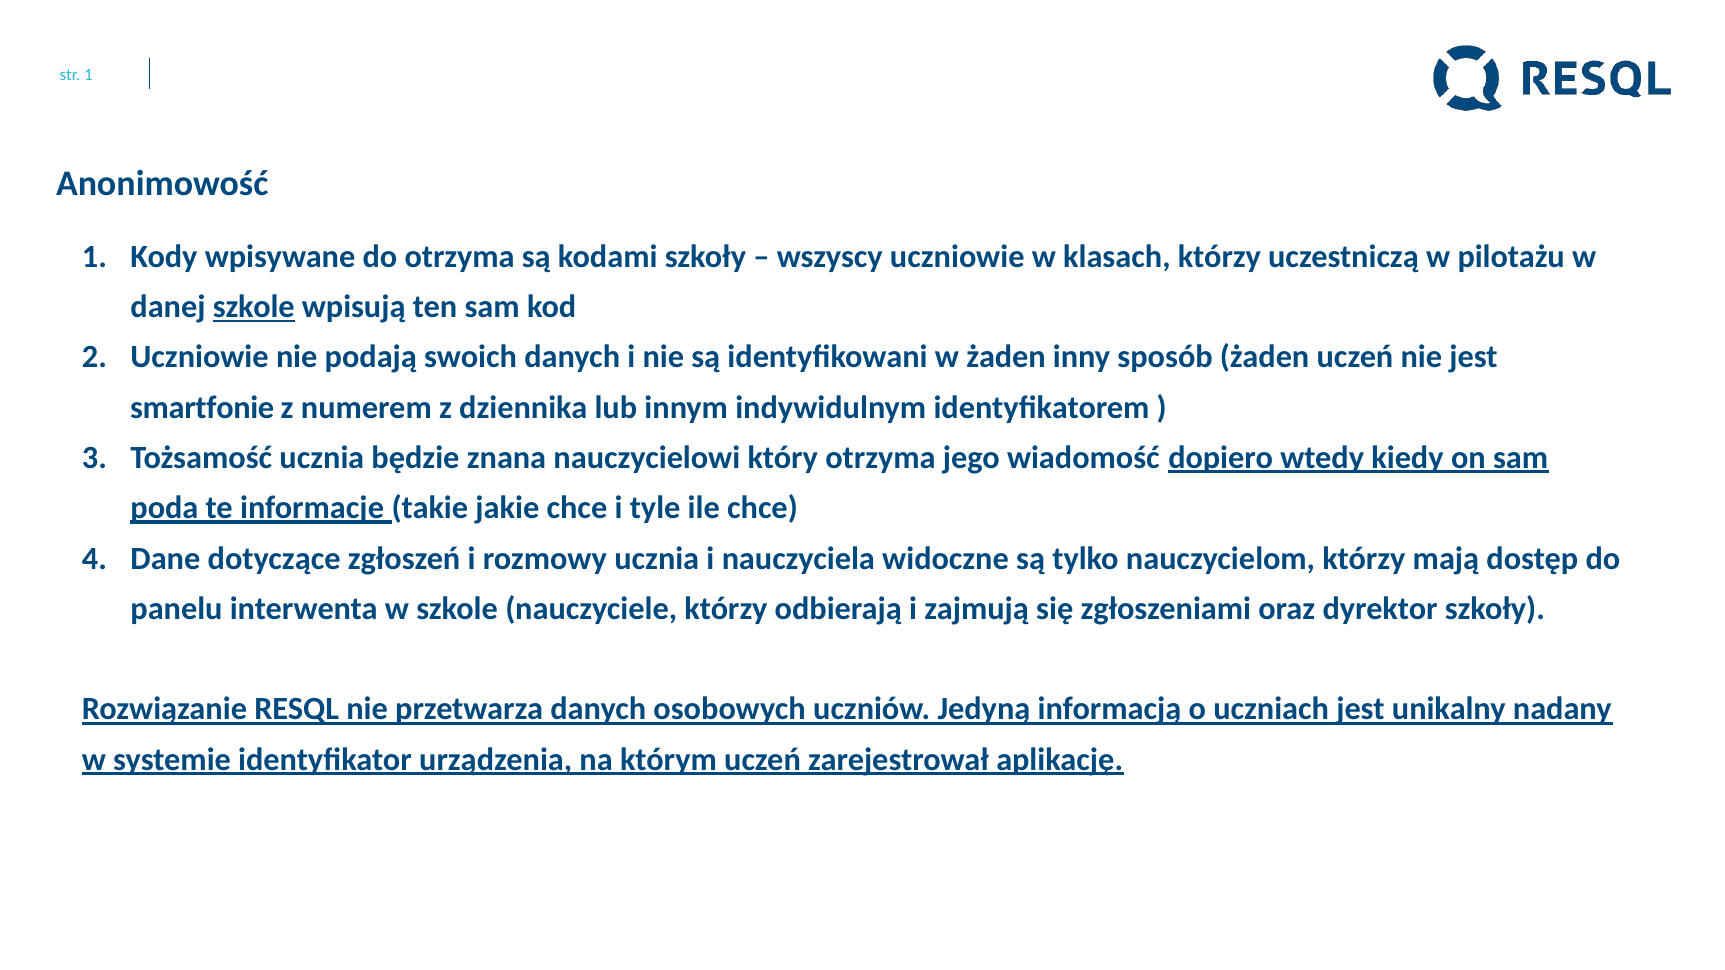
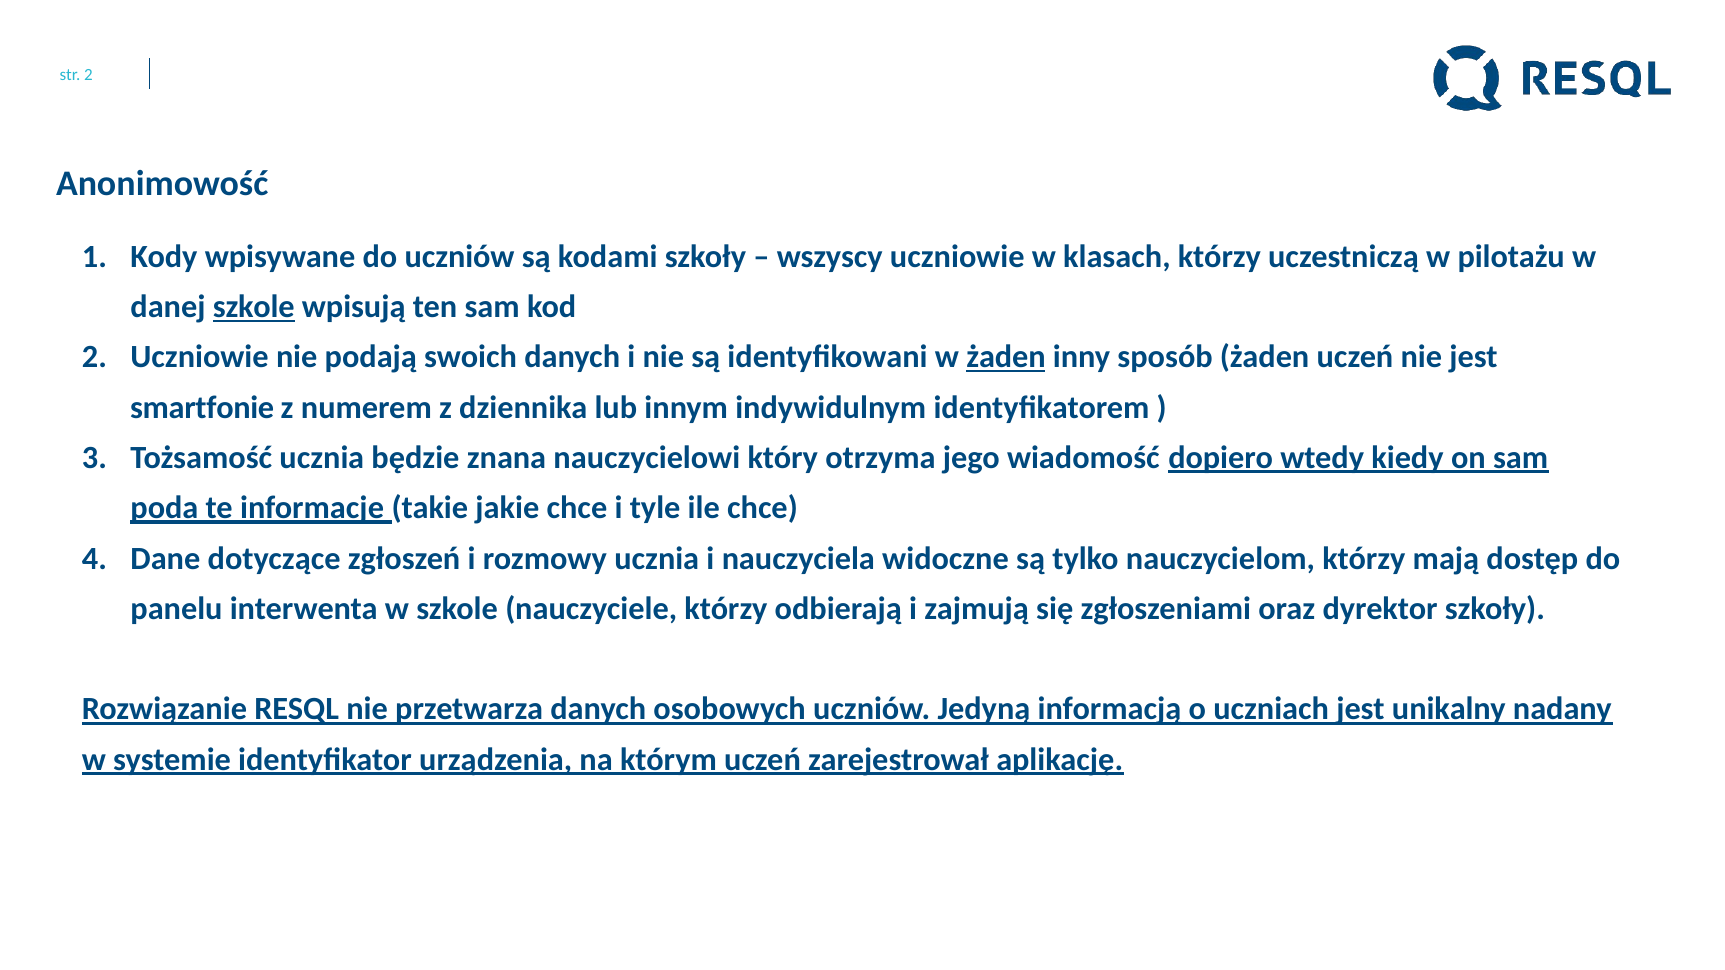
str 1: 1 -> 2 (88, 75)
do otrzyma: otrzyma -> uczniów (460, 257)
żaden underline: none -> present (1006, 357)
